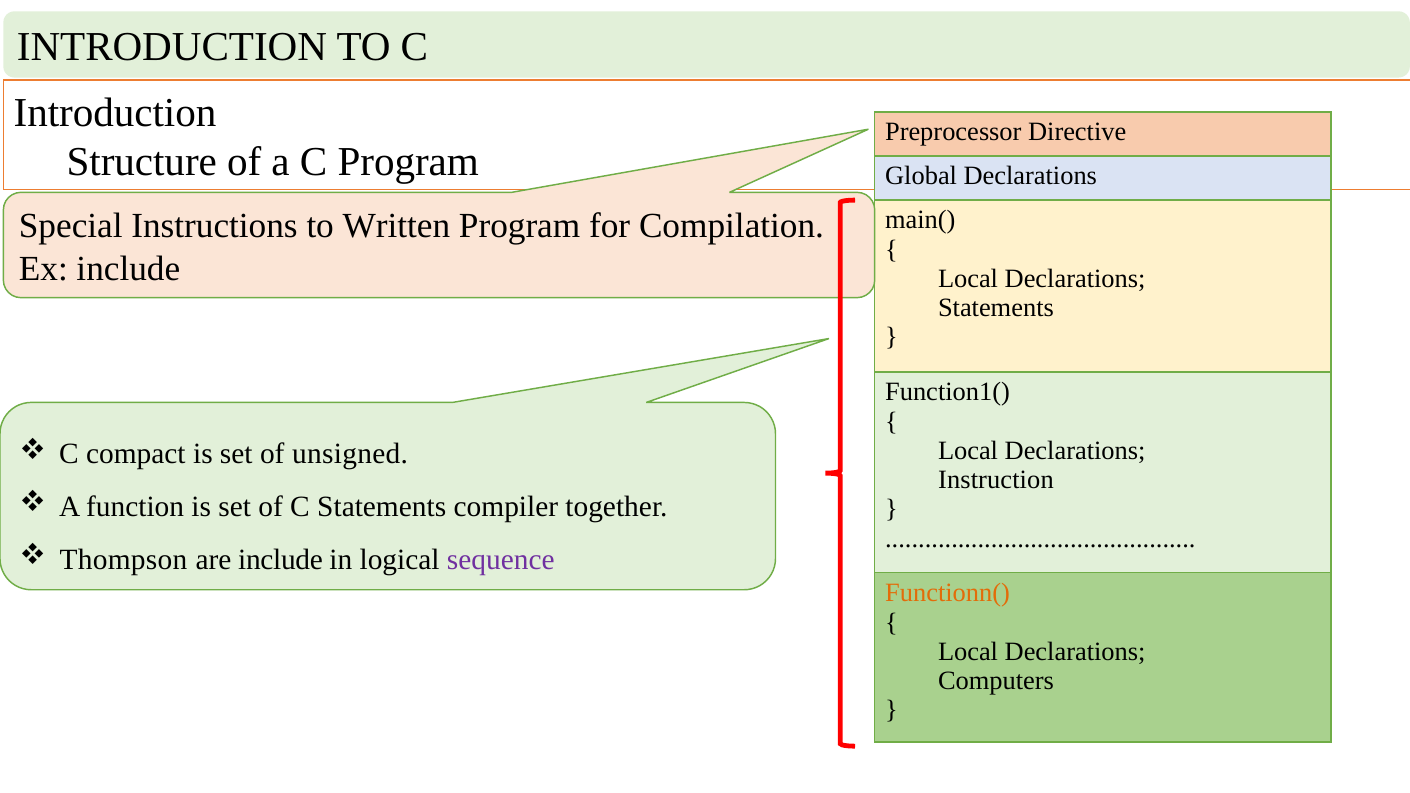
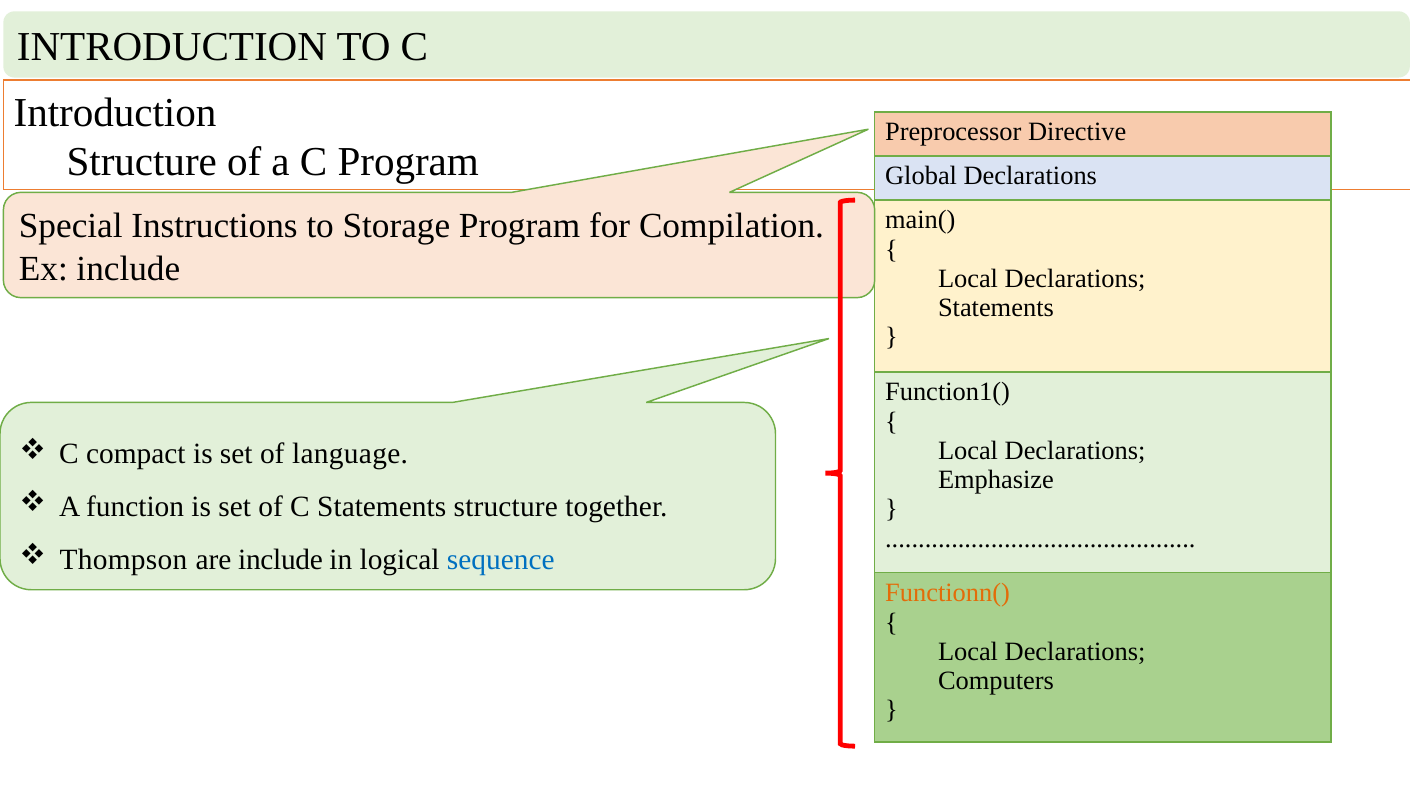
Written: Written -> Storage (396, 226)
unsigned: unsigned -> language (350, 454)
Instruction: Instruction -> Emphasize (996, 480)
Statements compiler: compiler -> structure (506, 507)
sequence colour: purple -> blue (501, 560)
